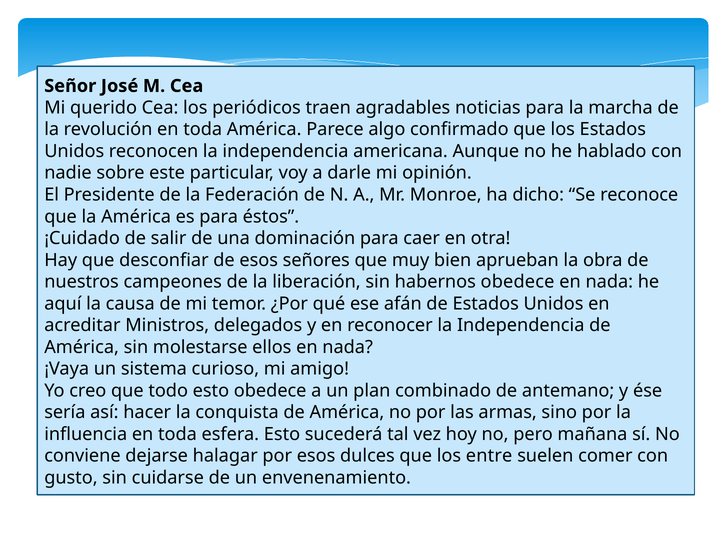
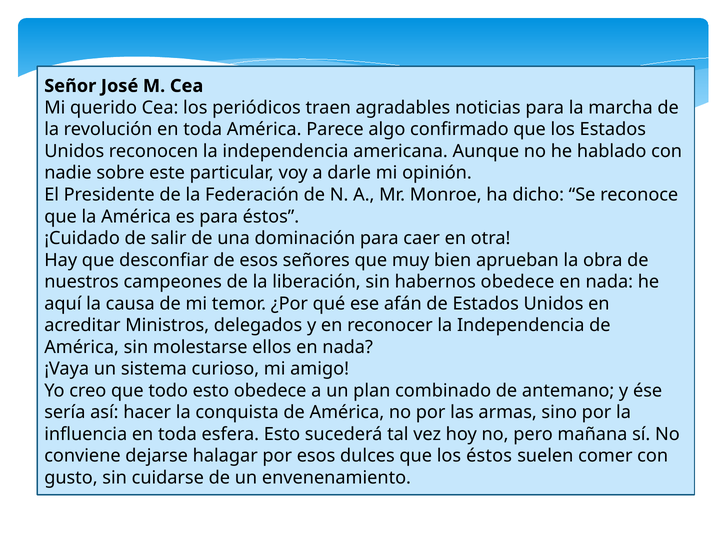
los entre: entre -> éstos (489, 456)
